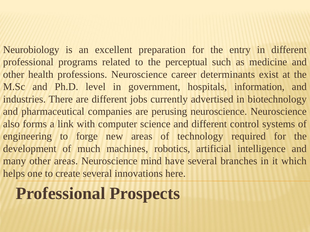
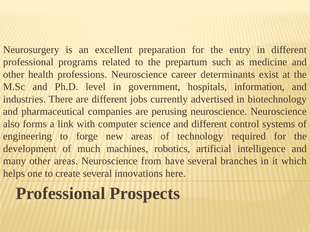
Neurobiology: Neurobiology -> Neurosurgery (31, 50)
perceptual: perceptual -> prepartum (186, 62)
mind: mind -> from (151, 161)
